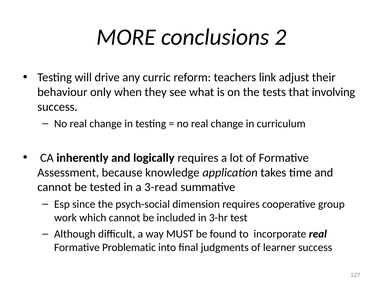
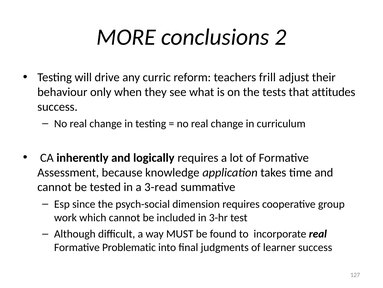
link: link -> frill (267, 77)
involving: involving -> attitudes (333, 92)
